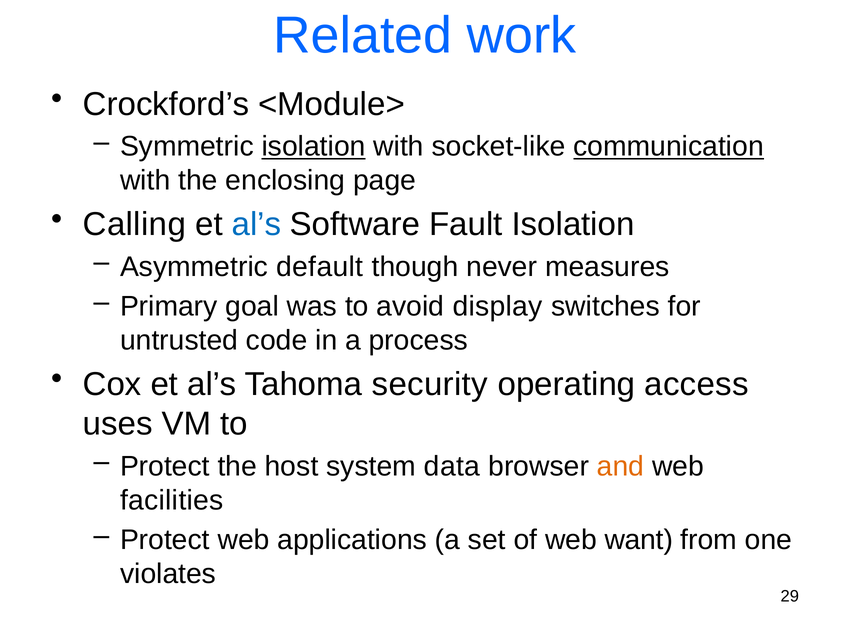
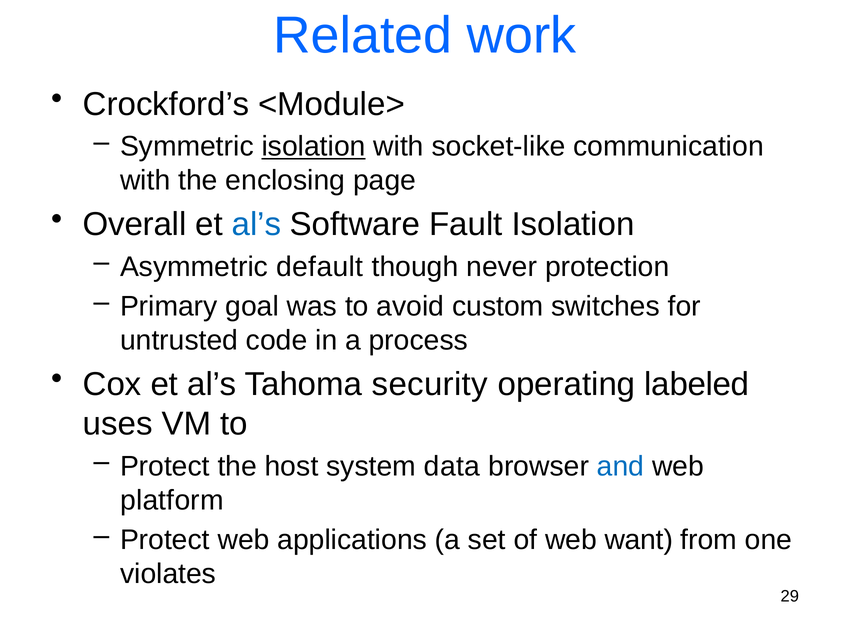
communication underline: present -> none (669, 146)
Calling: Calling -> Overall (135, 224)
measures: measures -> protection (607, 266)
display: display -> custom (498, 306)
access: access -> labeled (697, 384)
and colour: orange -> blue (621, 466)
facilities: facilities -> platform (172, 500)
